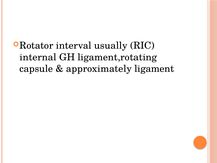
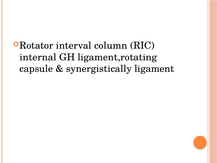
usually: usually -> column (111, 46)
approximately: approximately -> synergistically (99, 69)
